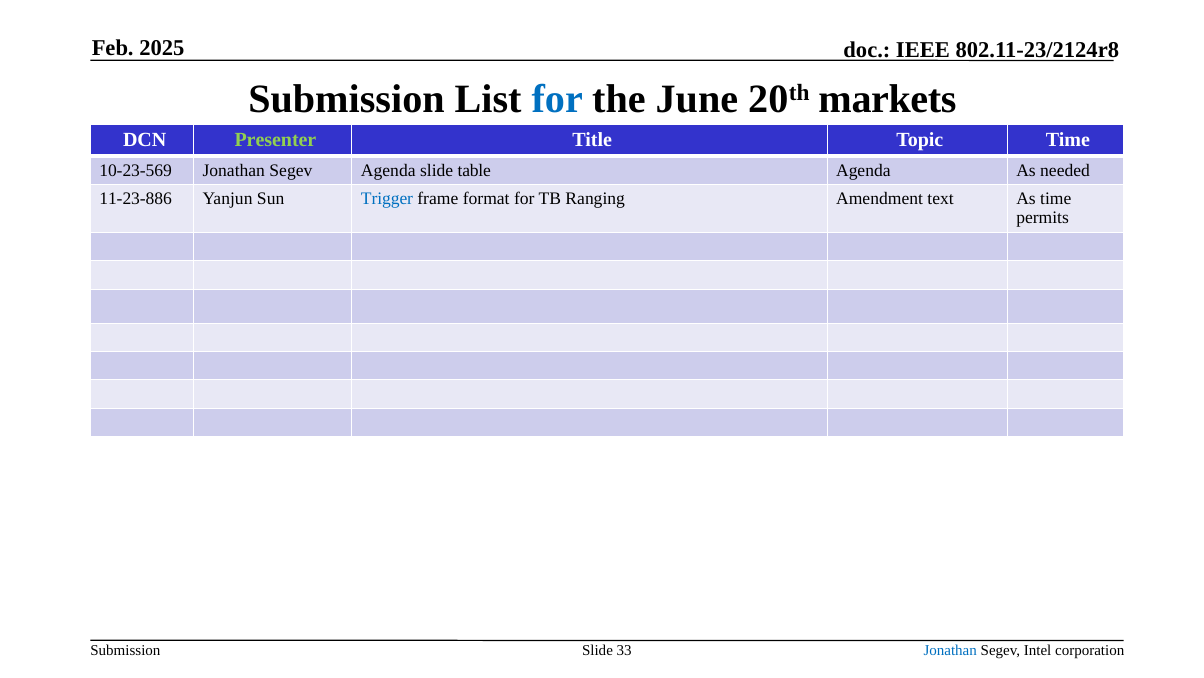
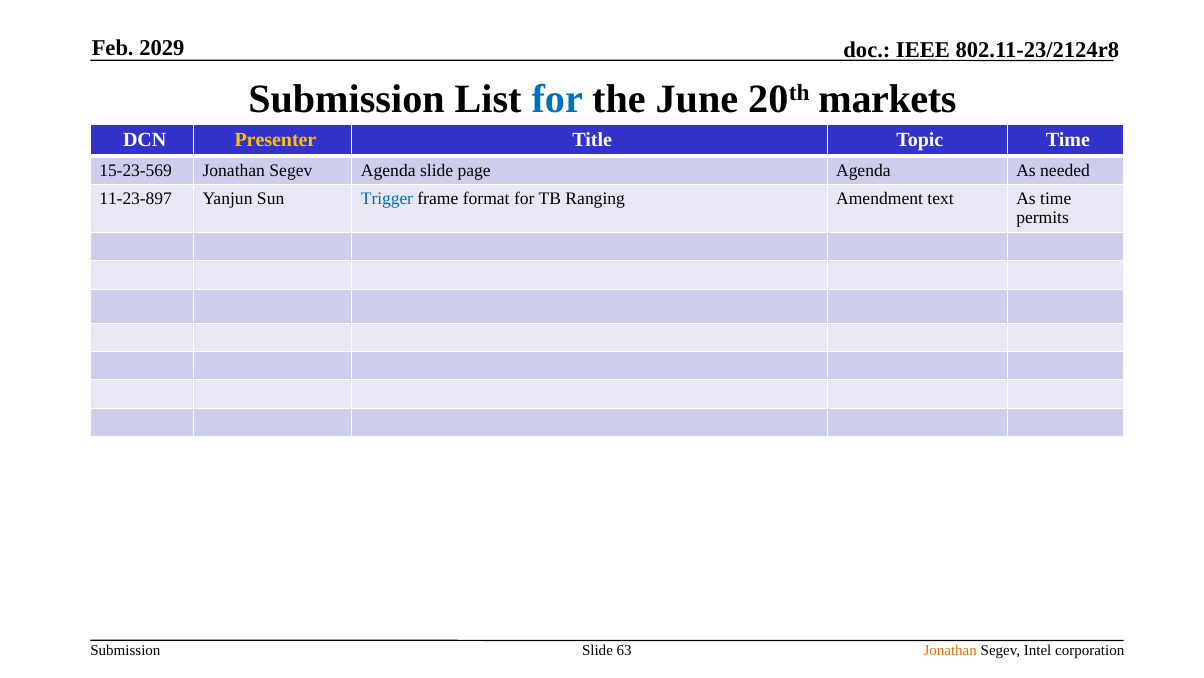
2025: 2025 -> 2029 (162, 48)
Presenter colour: light green -> yellow (275, 140)
10-23-569: 10-23-569 -> 15-23-569 (136, 170)
table: table -> page (474, 170)
11-23-886: 11-23-886 -> 11-23-897 (136, 198)
33: 33 -> 63 (624, 650)
Jonathan colour: blue -> orange (950, 650)
